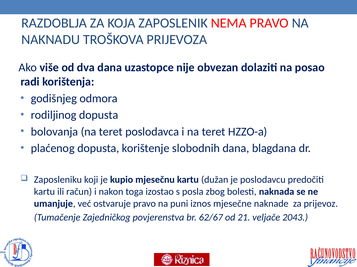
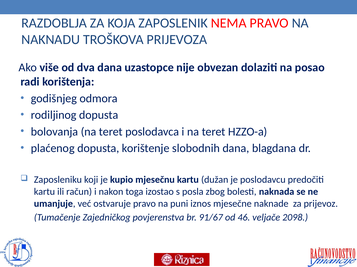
62/67: 62/67 -> 91/67 (211, 218)
21: 21 -> 46 (244, 218)
2043: 2043 -> 2098 (295, 218)
